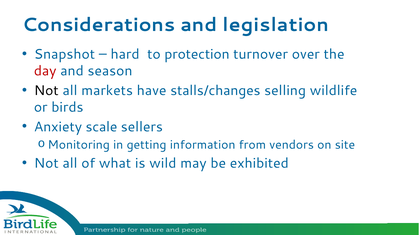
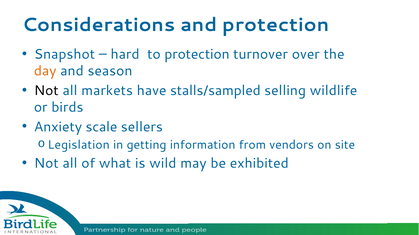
and legislation: legislation -> protection (276, 25)
day colour: red -> orange (45, 71)
stalls/changes: stalls/changes -> stalls/sampled (215, 91)
Monitoring: Monitoring -> Legislation (79, 145)
